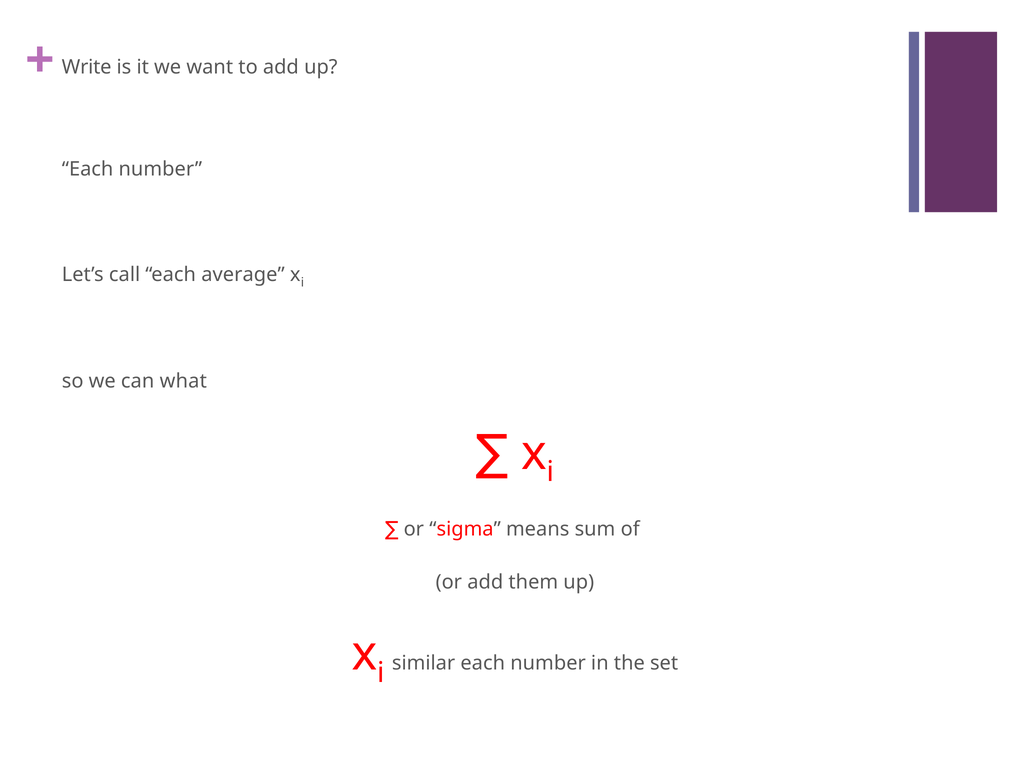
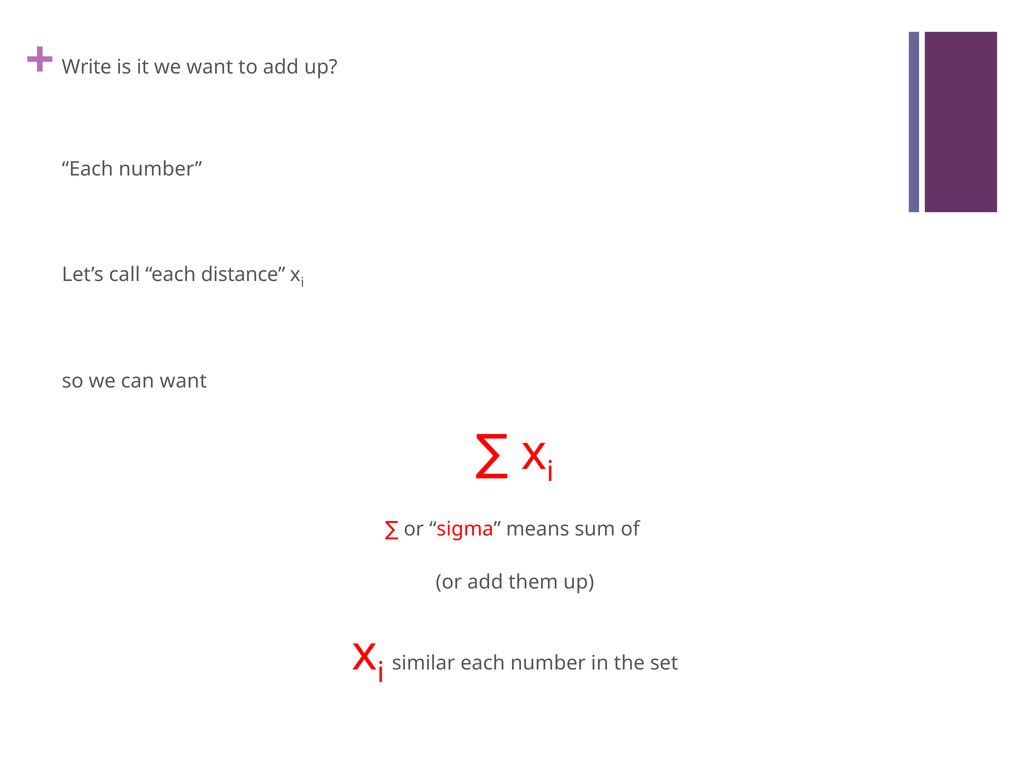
average: average -> distance (243, 275)
can what: what -> want (183, 381)
